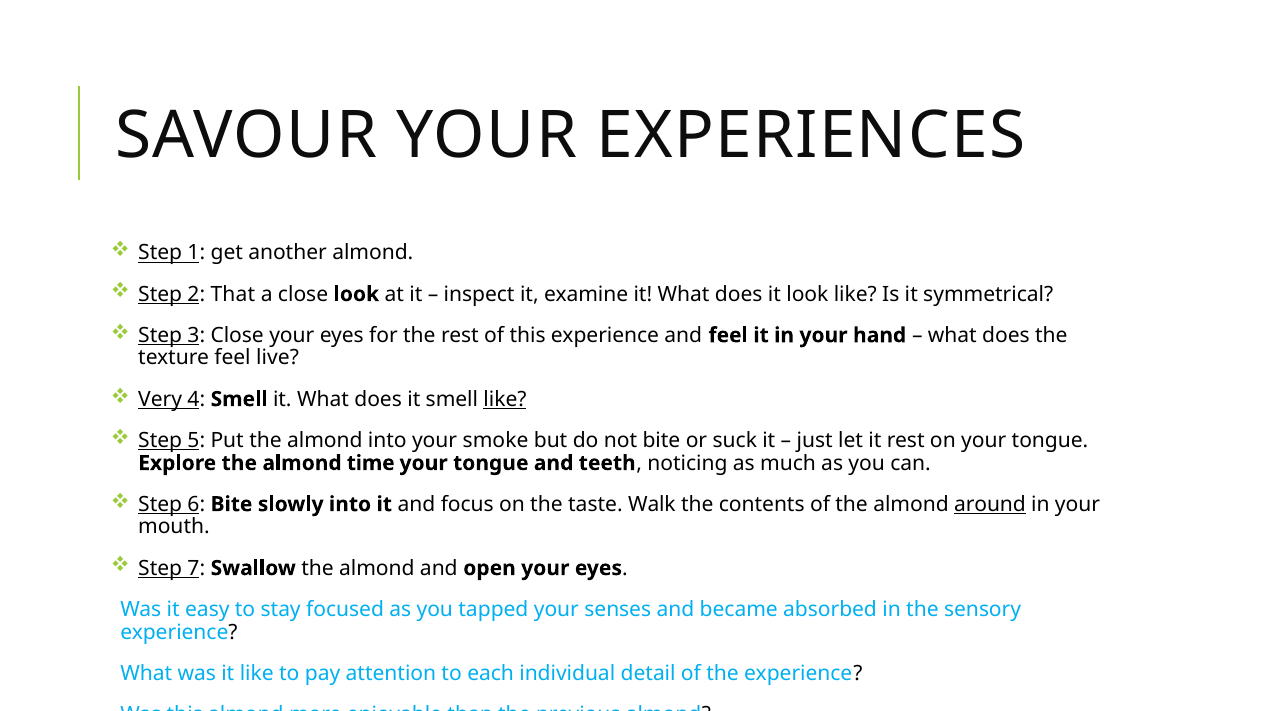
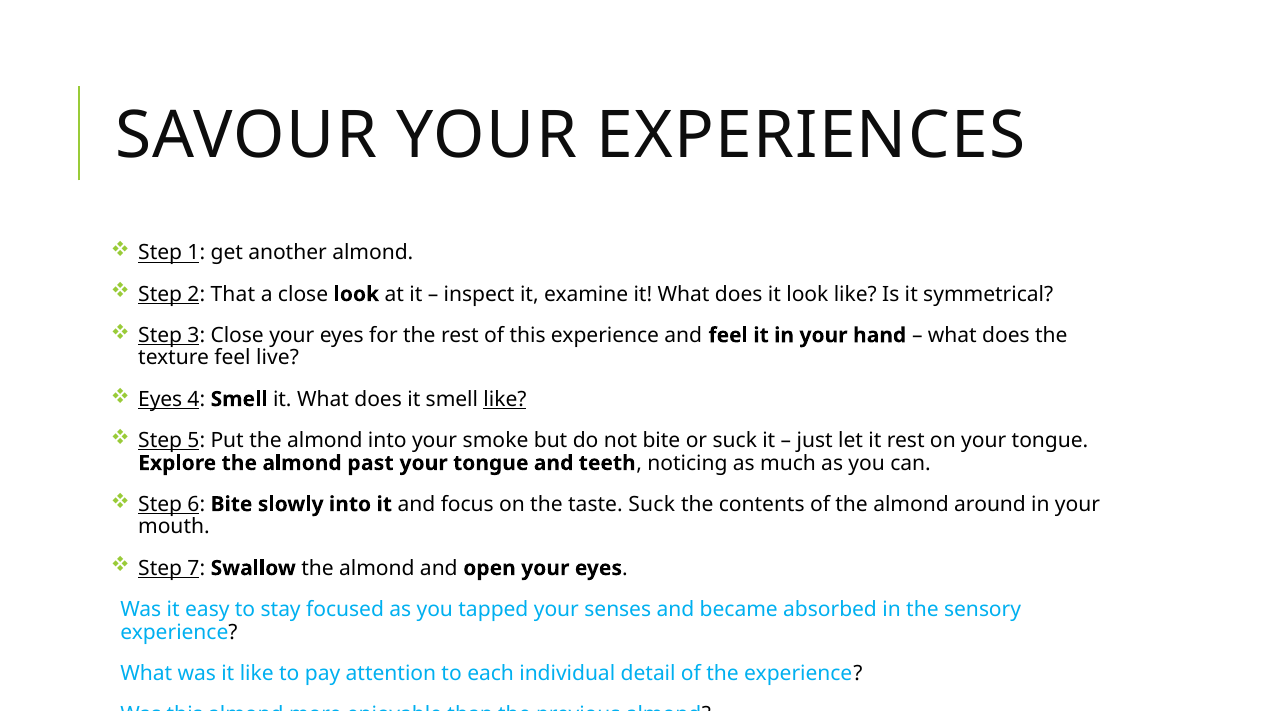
Very: Very -> Eyes (160, 399)
time: time -> past (371, 463)
taste Walk: Walk -> Suck (652, 504)
around underline: present -> none (990, 504)
